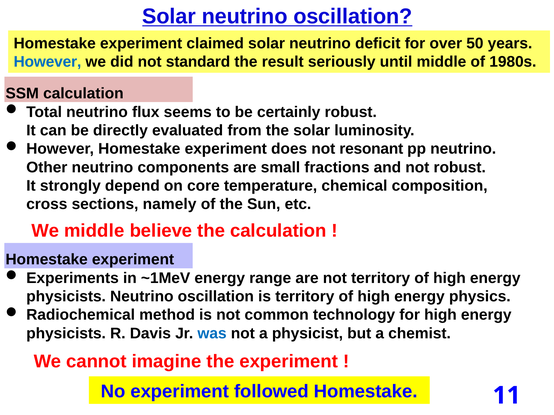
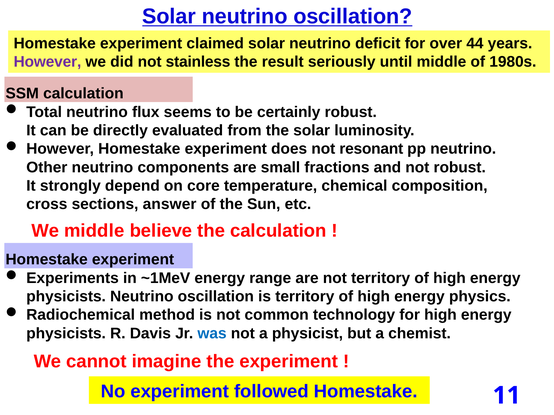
50: 50 -> 44 (475, 44)
However colour: blue -> purple (47, 62)
standard: standard -> stainless (198, 62)
namely: namely -> answer (170, 204)
